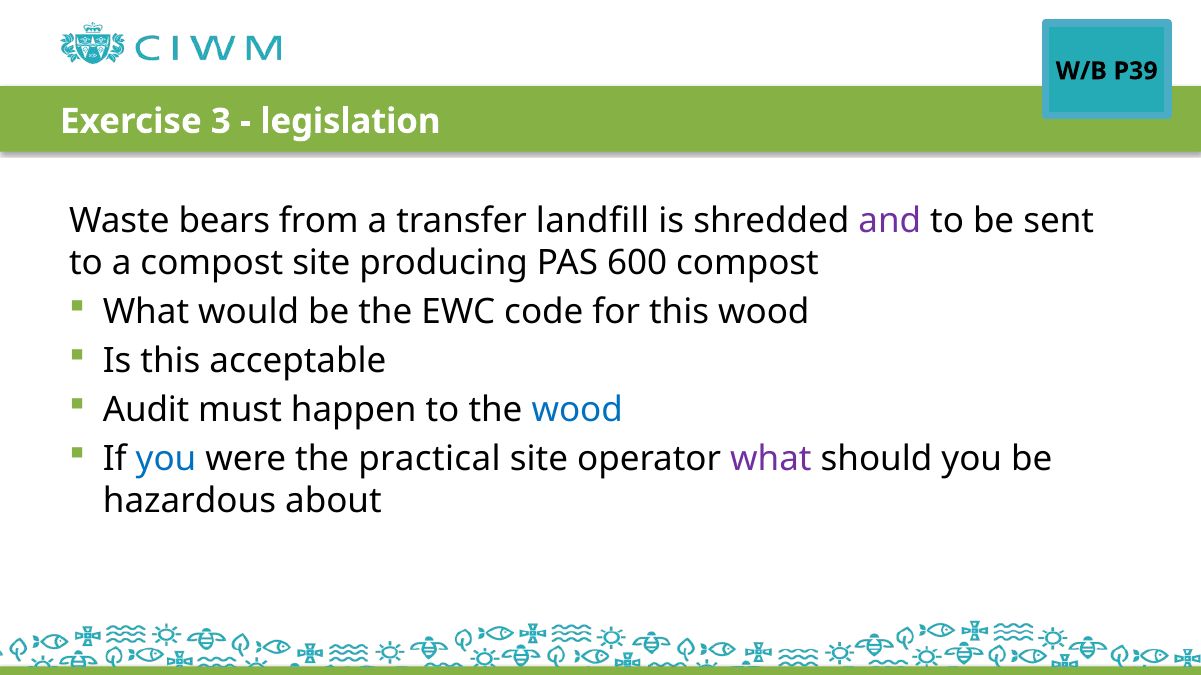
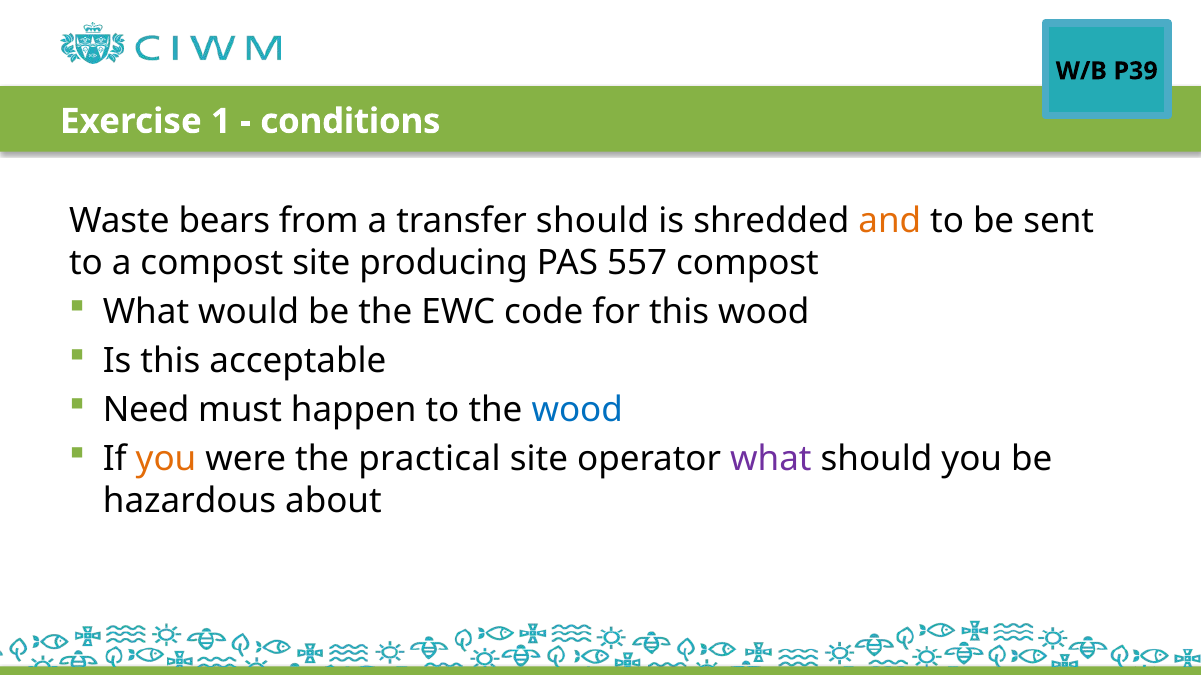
3: 3 -> 1 (221, 121)
legislation: legislation -> conditions (350, 121)
transfer landfill: landfill -> should (593, 221)
and colour: purple -> orange (890, 221)
600: 600 -> 557 (637, 263)
Audit: Audit -> Need (146, 411)
you colour: blue -> orange (166, 460)
